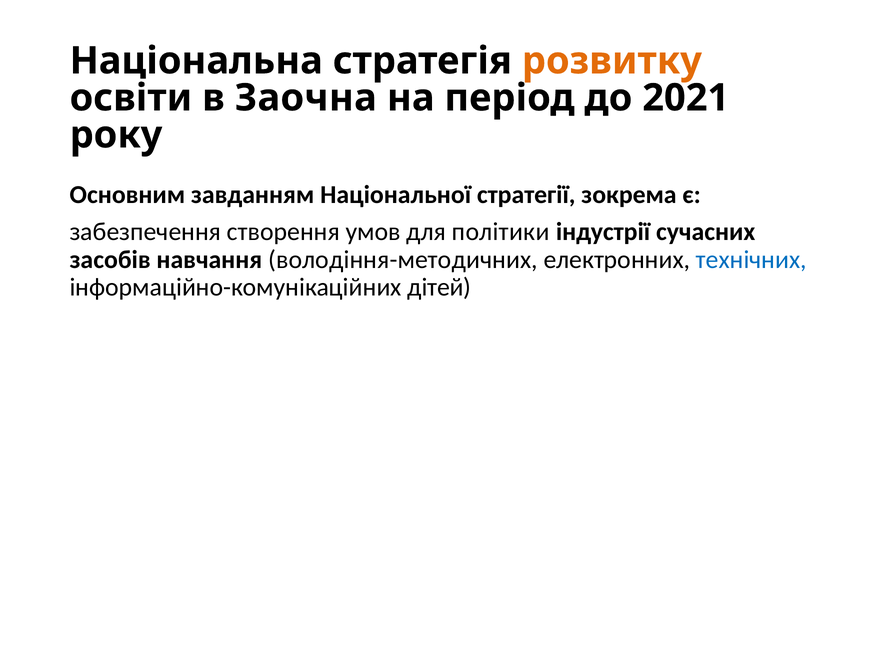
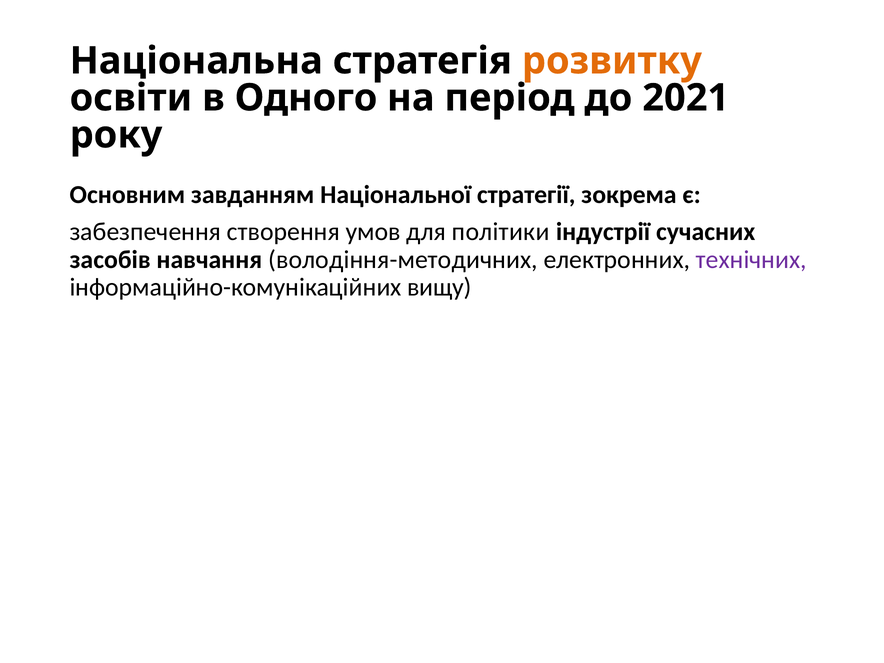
Заочна: Заочна -> Одного (306, 98)
технічних colour: blue -> purple (751, 260)
дітей: дітей -> вищу (439, 287)
